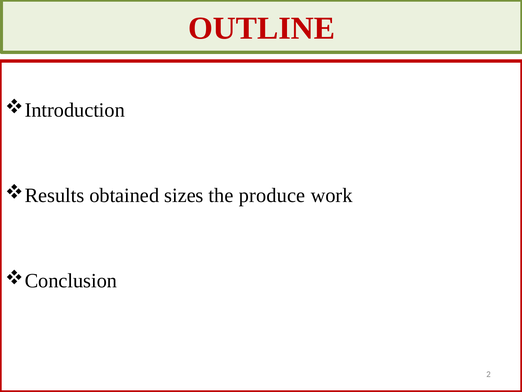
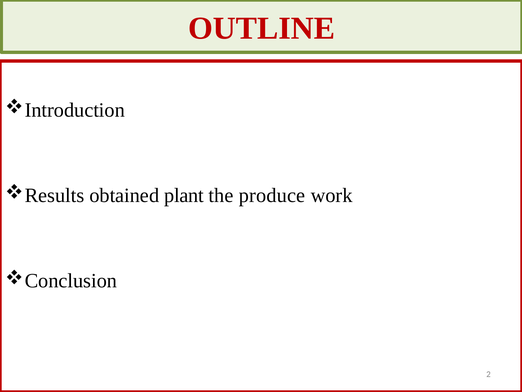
sizes: sizes -> plant (184, 195)
